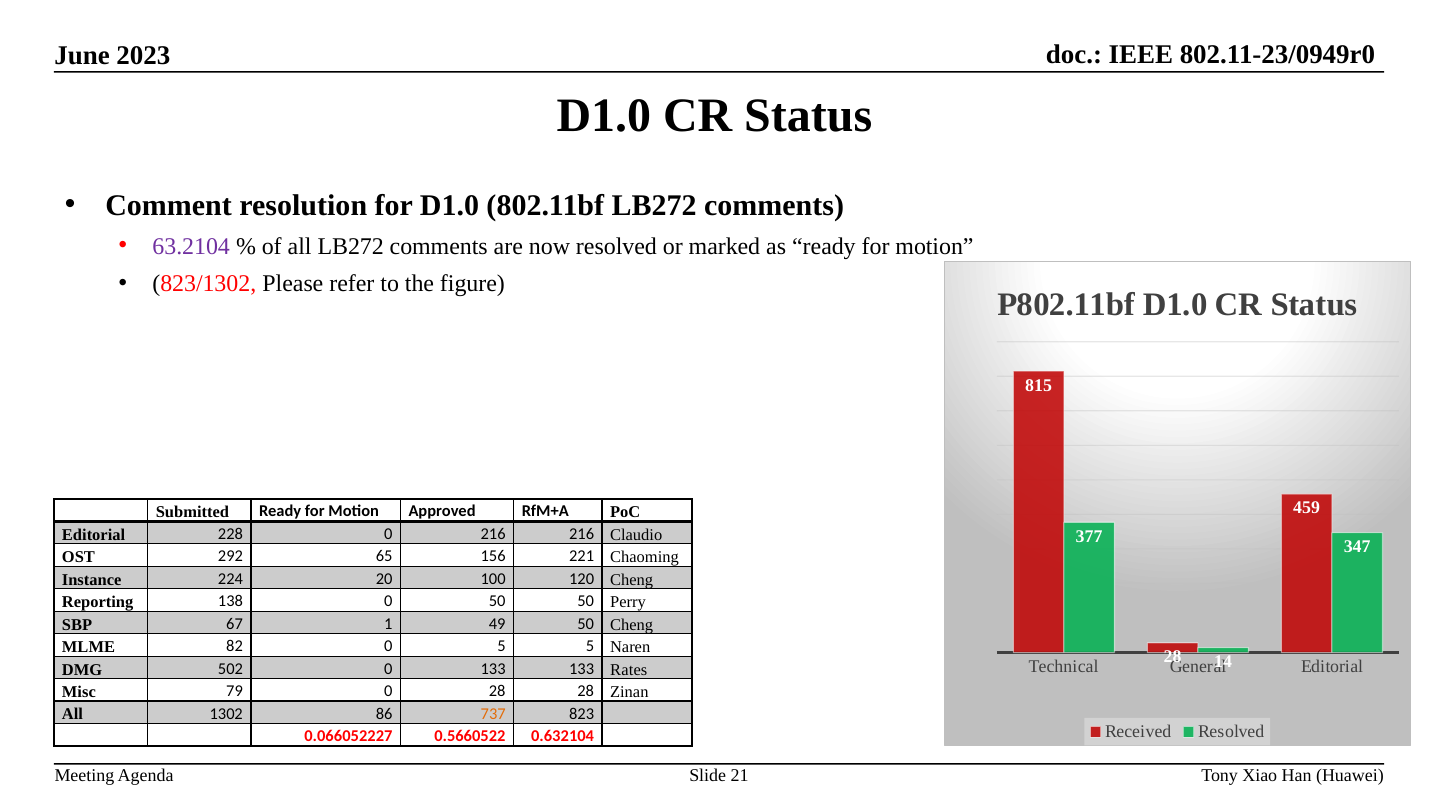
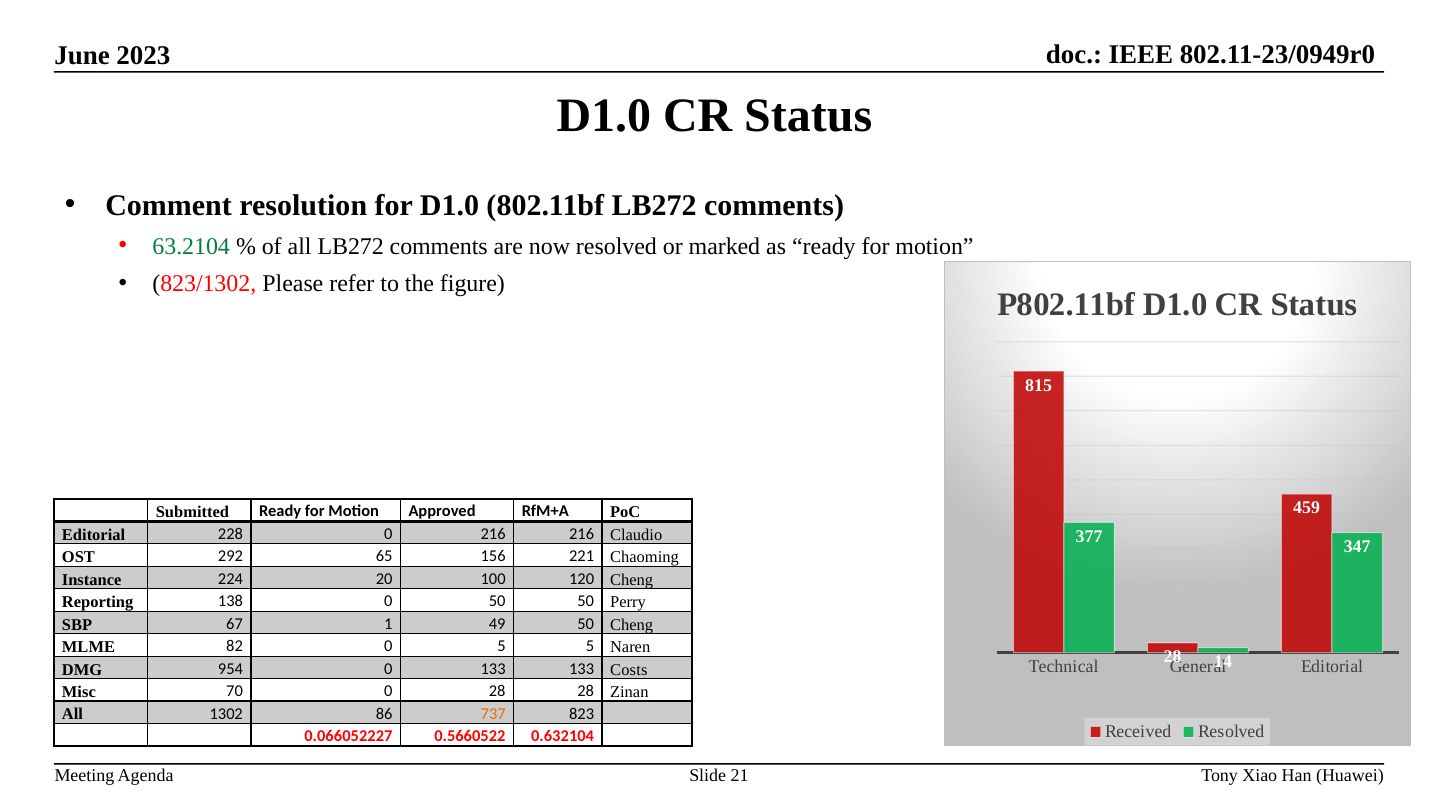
63.2104 colour: purple -> green (191, 246)
502: 502 -> 954 (231, 669)
Rates: Rates -> Costs (629, 669)
79: 79 -> 70 (235, 691)
